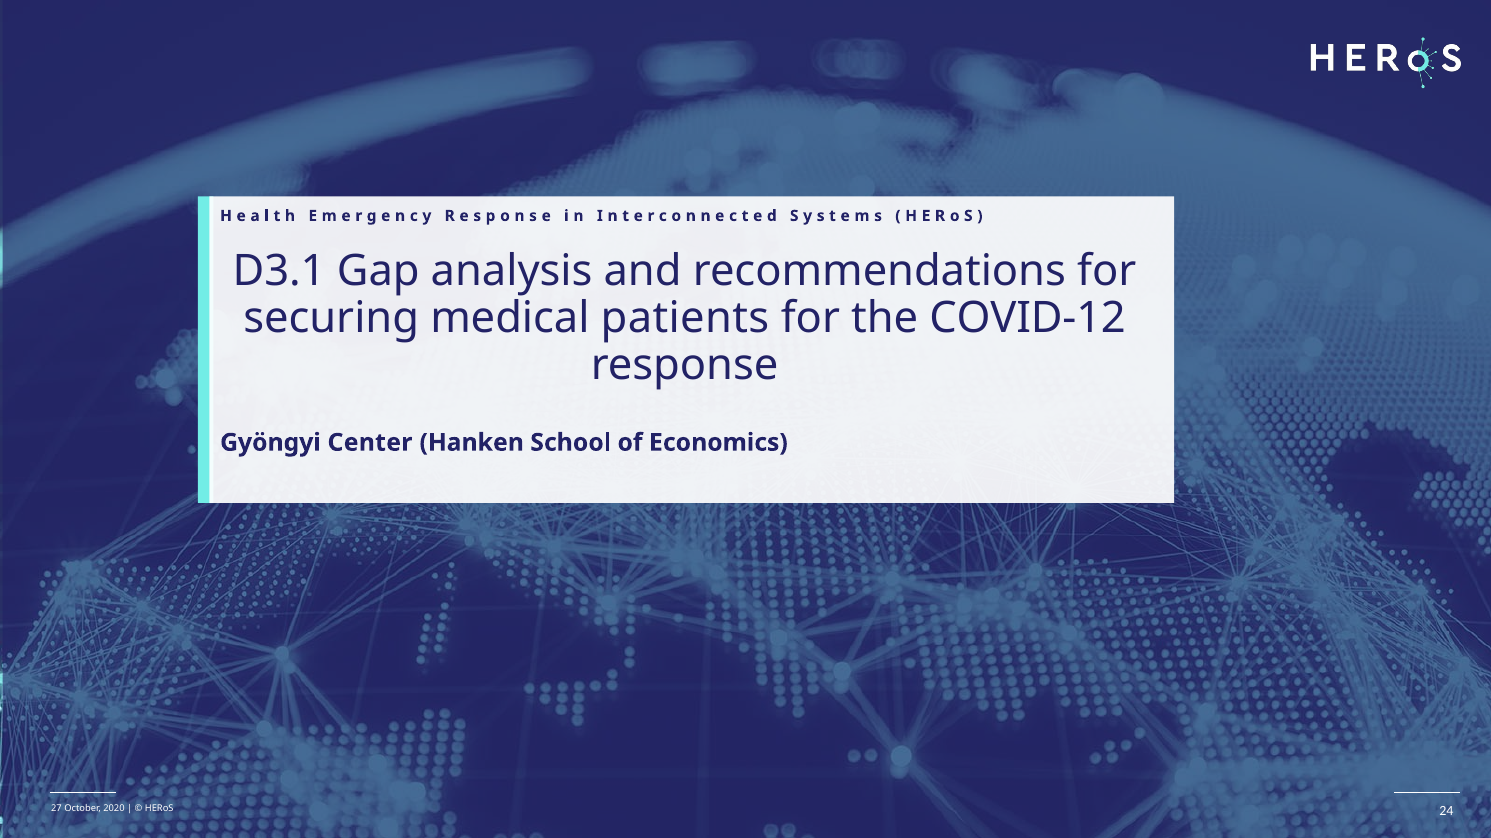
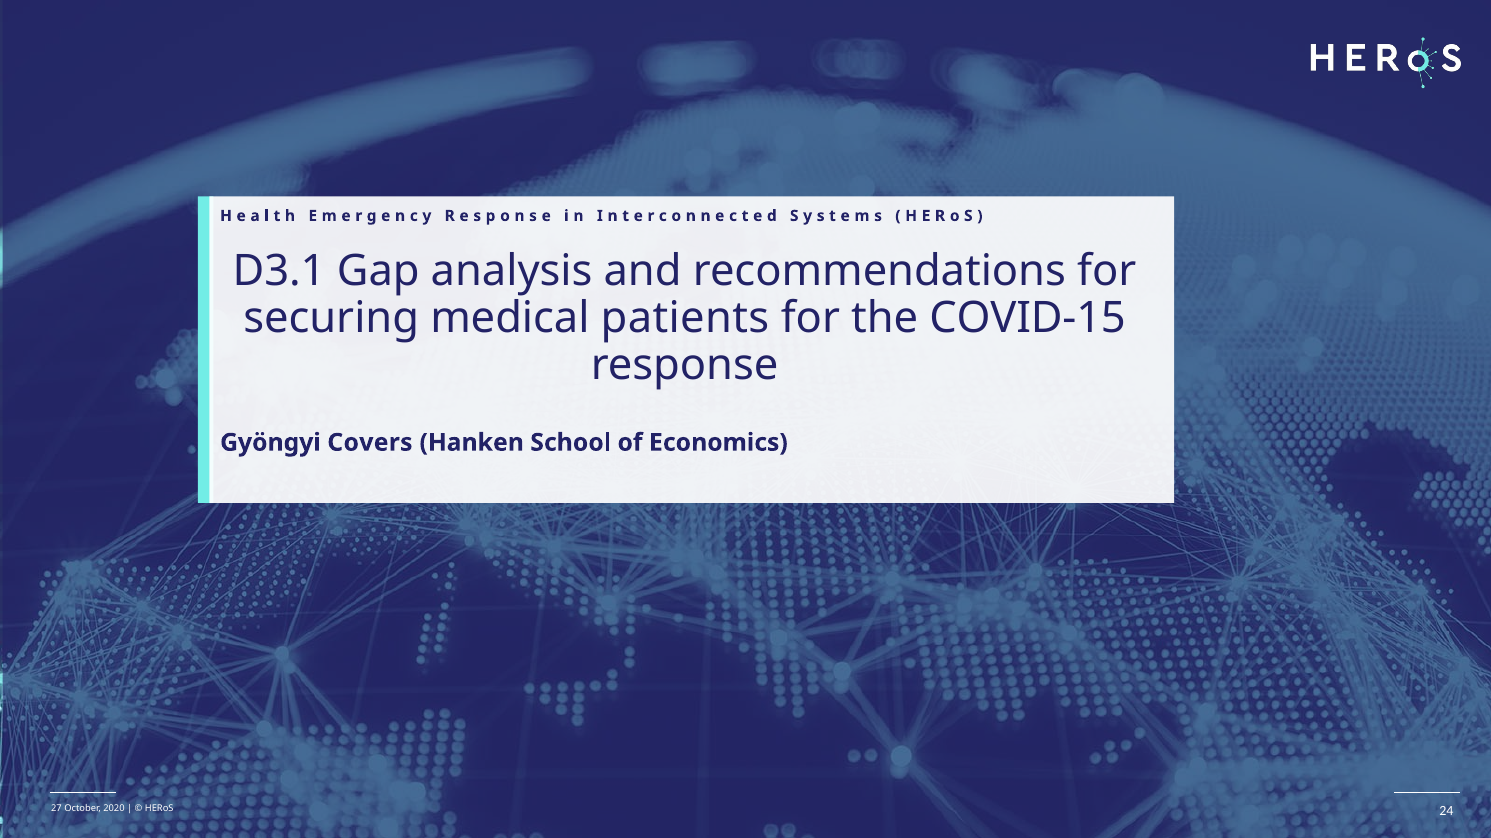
COVID-12: COVID-12 -> COVID-15 (1028, 319)
Center: Center -> Covers (370, 443)
